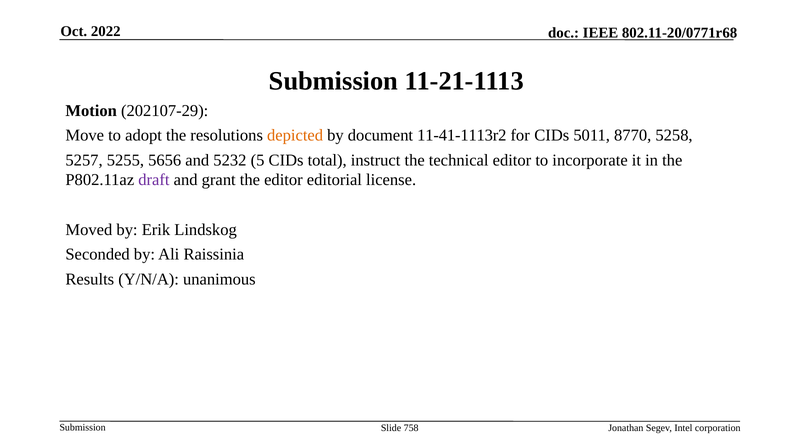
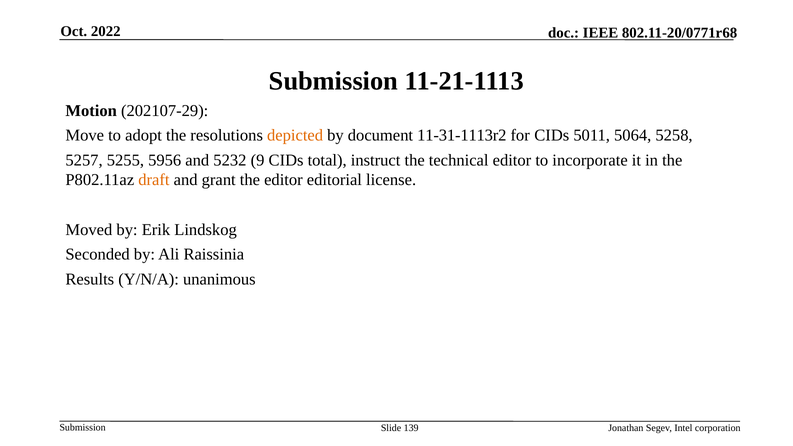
11-41-1113r2: 11-41-1113r2 -> 11-31-1113r2 (462, 135)
8770: 8770 -> 5064 (633, 135)
5656: 5656 -> 5956 (165, 160)
5: 5 -> 9 (258, 160)
draft colour: purple -> orange (154, 180)
758: 758 -> 139 (411, 428)
